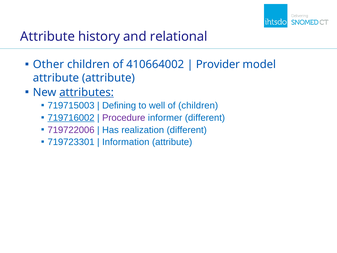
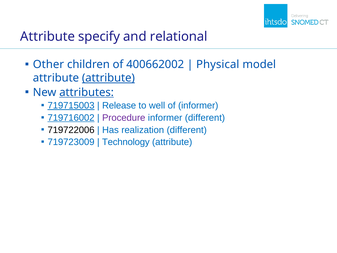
history: history -> specify (99, 37)
410664002: 410664002 -> 400662002 (155, 64)
Provider: Provider -> Physical (218, 64)
attribute underline: none -> present (108, 78)
719715003 underline: none -> present (71, 105)
Defining: Defining -> Release (119, 105)
of children: children -> informer (198, 105)
719722006 colour: purple -> black (71, 130)
719723301: 719723301 -> 719723009 (71, 142)
Information: Information -> Technology (126, 142)
